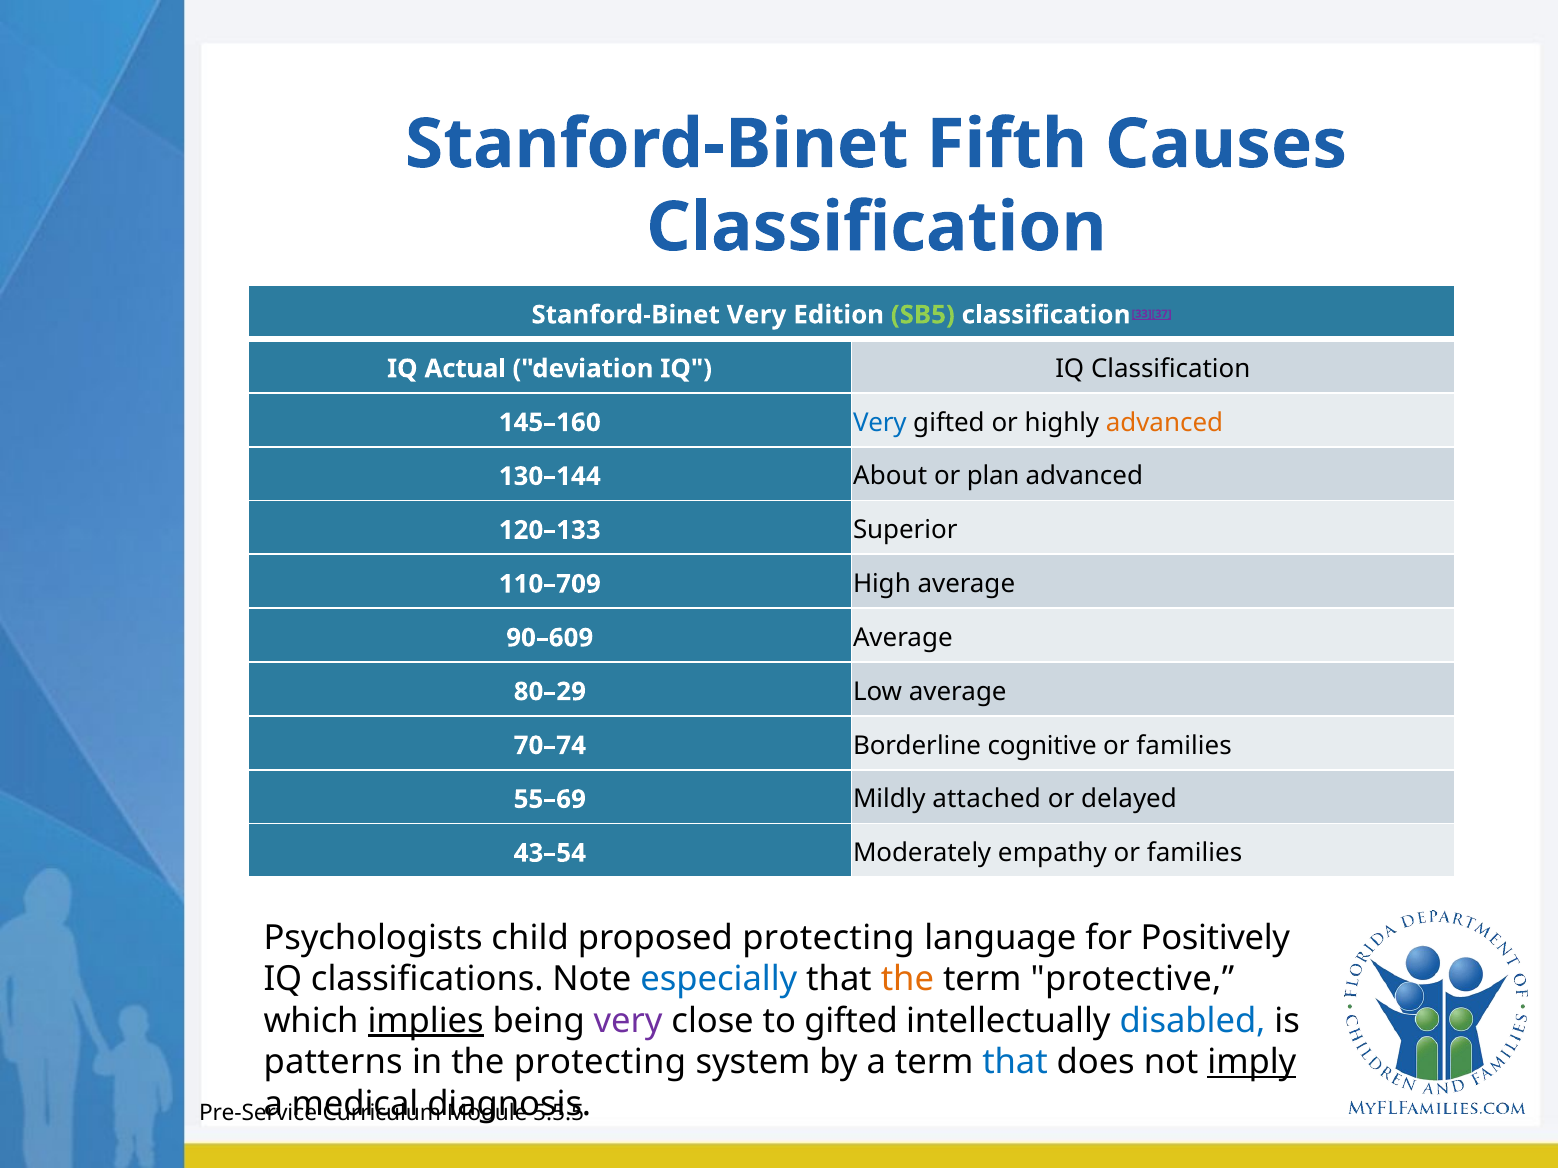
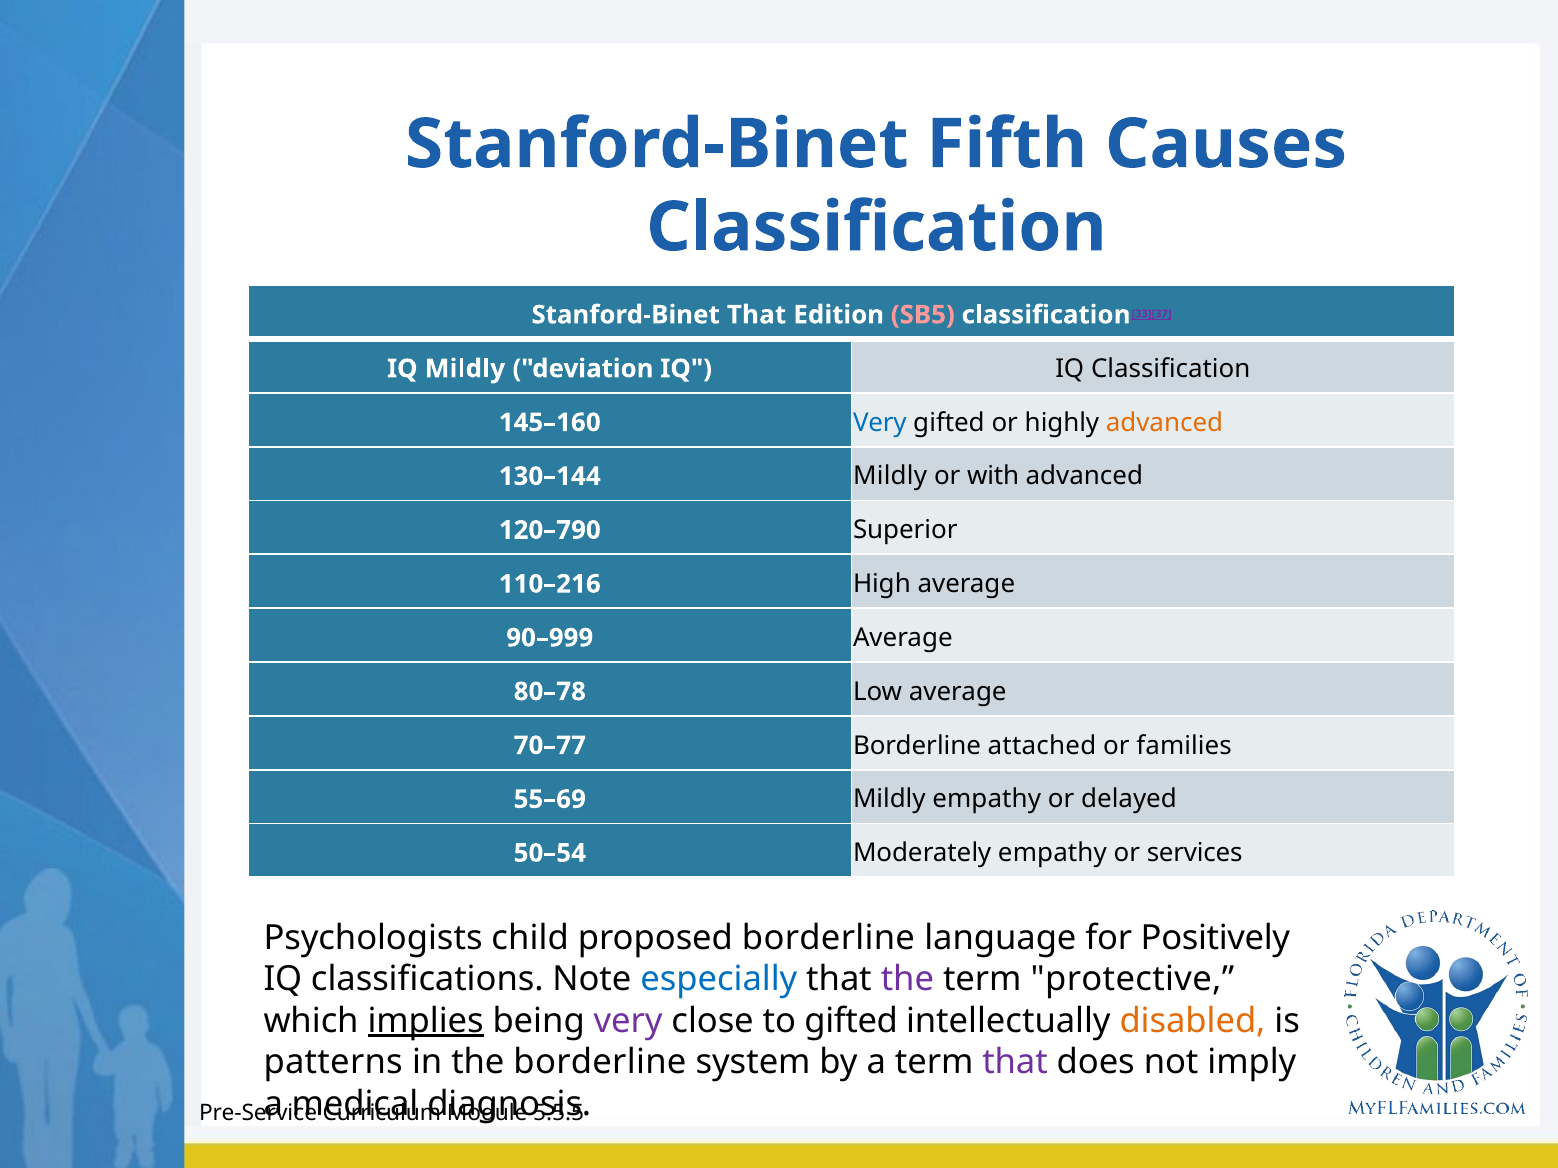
Stanford-Binet Very: Very -> That (757, 315)
SB5 colour: light green -> pink (923, 315)
IQ Actual: Actual -> Mildly (465, 369)
130–144 About: About -> Mildly (890, 477)
plan: plan -> with (993, 477)
120–133: 120–133 -> 120–790 (550, 530)
110–709: 110–709 -> 110–216 (550, 584)
90–609: 90–609 -> 90–999 (550, 638)
80–29: 80–29 -> 80–78 (550, 692)
70–74: 70–74 -> 70–77 (550, 746)
cognitive: cognitive -> attached (1042, 746)
Mildly attached: attached -> empathy (987, 800)
43–54: 43–54 -> 50–54 (550, 854)
families: families -> services (1195, 854)
proposed protecting: protecting -> borderline (828, 938)
the colour: orange -> purple (907, 980)
disabled colour: blue -> orange (1193, 1021)
the protecting: protecting -> borderline (600, 1063)
that colour: blue -> purple (1015, 1063)
imply underline: present -> none (1252, 1063)
